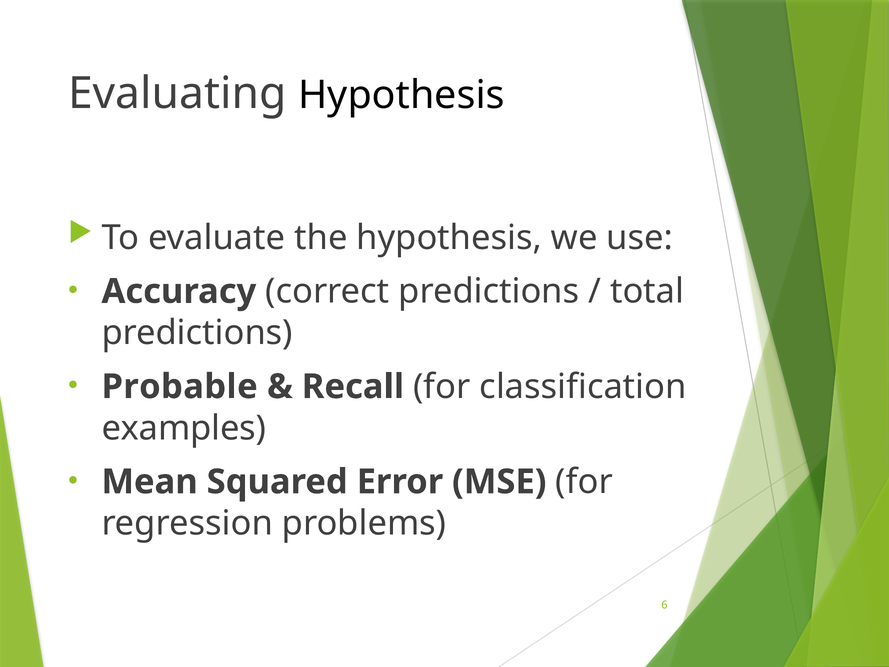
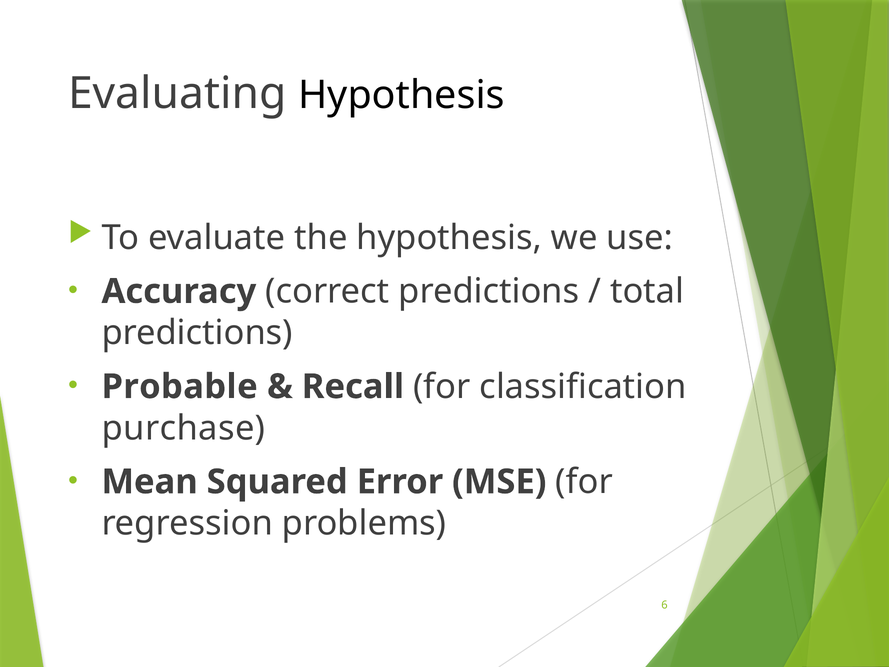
examples: examples -> purchase (184, 428)
